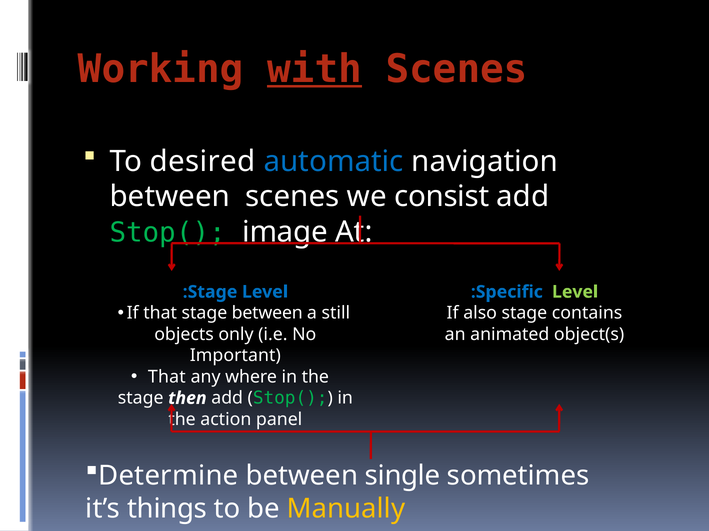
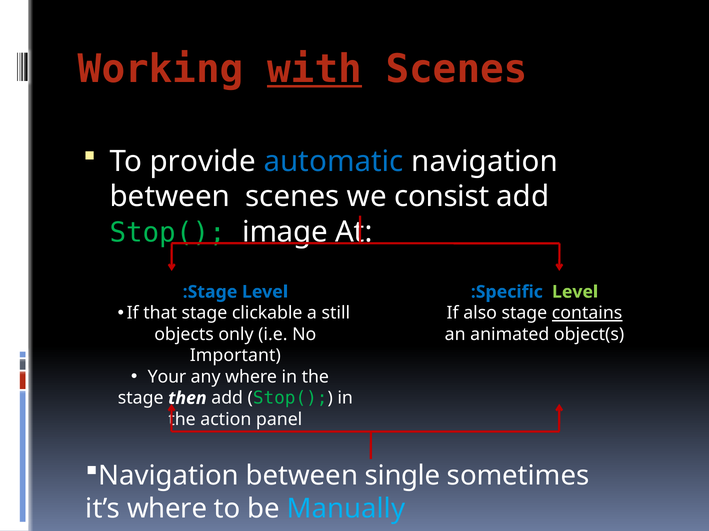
desired: desired -> provide (203, 162)
stage between: between -> clickable (267, 314)
contains underline: none -> present (587, 314)
That: That -> Your (167, 377)
Determine: Determine -> Navigation (168, 476)
it’s things: things -> where (167, 509)
Manually colour: yellow -> light blue (346, 509)
